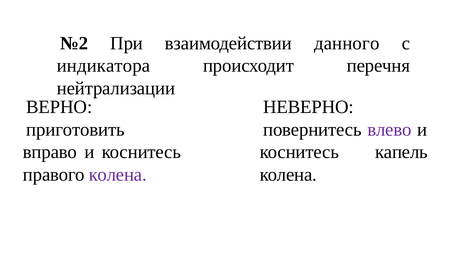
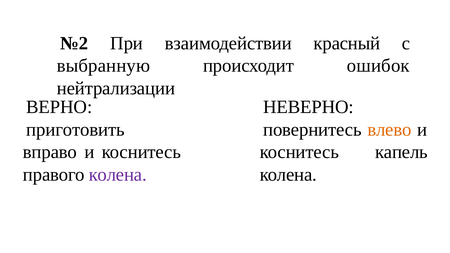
данного: данного -> красный (347, 43)
индикатора: индикатора -> выбранную (103, 66)
перечня: перечня -> ошибок (378, 66)
влево colour: purple -> orange (389, 130)
